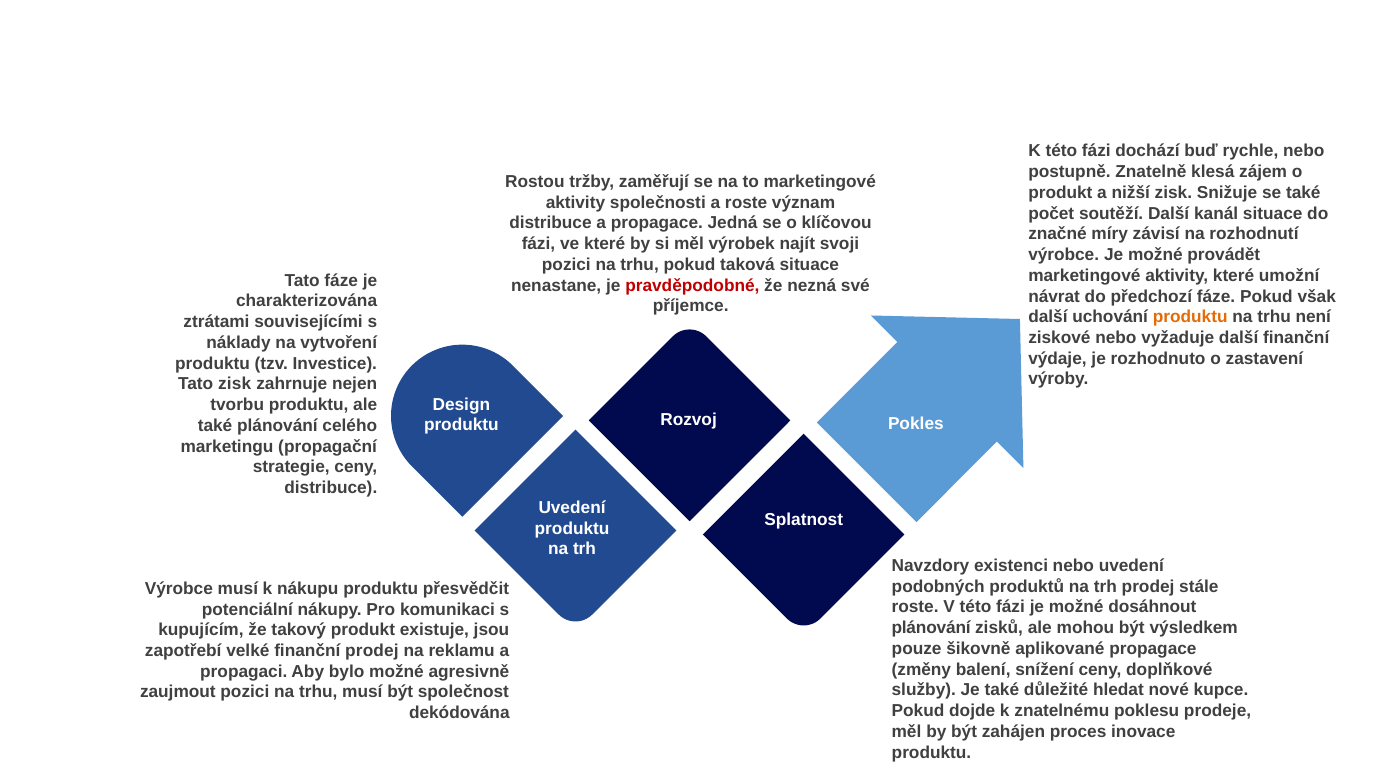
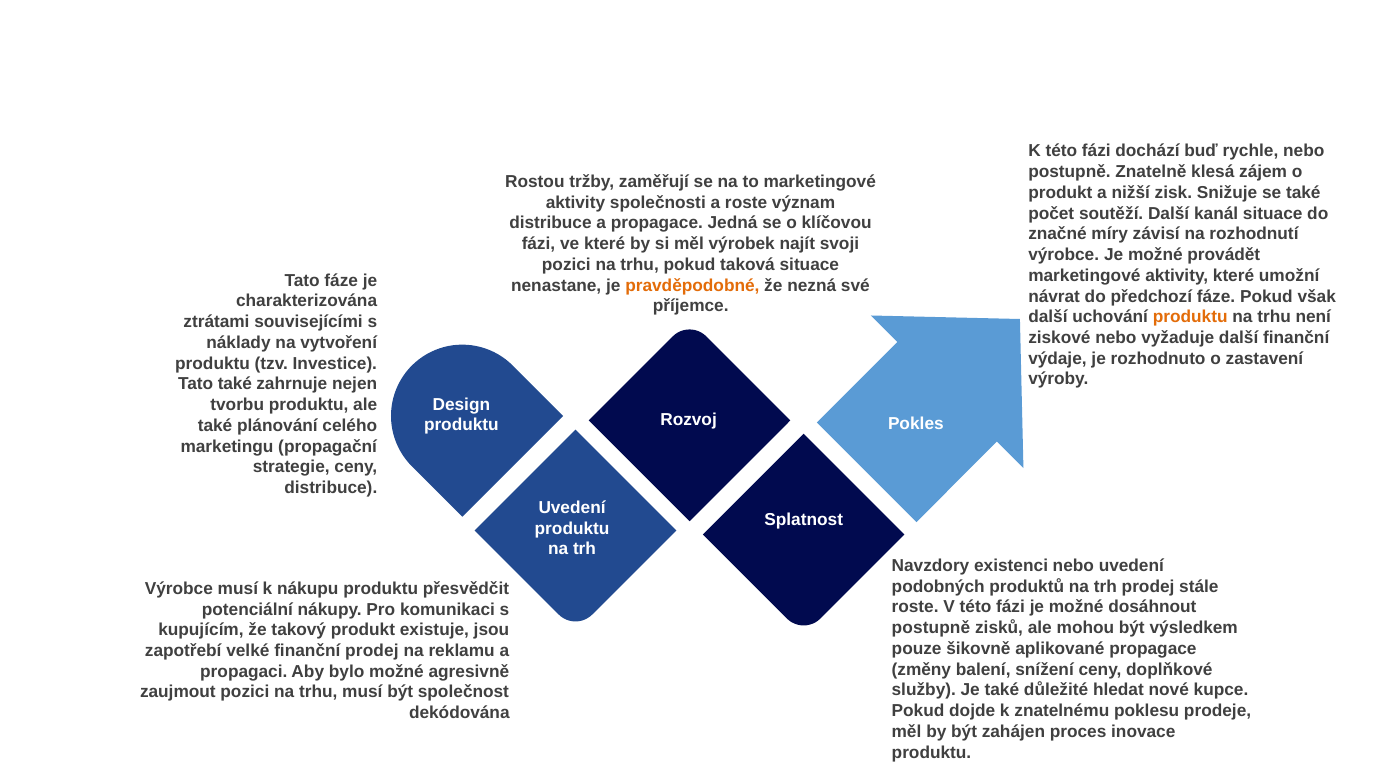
pravděpodobné colour: red -> orange (692, 285)
Tato zisk: zisk -> také (235, 384)
plánování: plánování -> postupně (931, 628)
